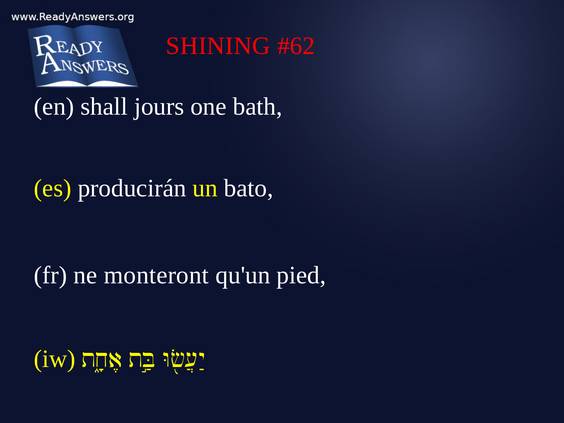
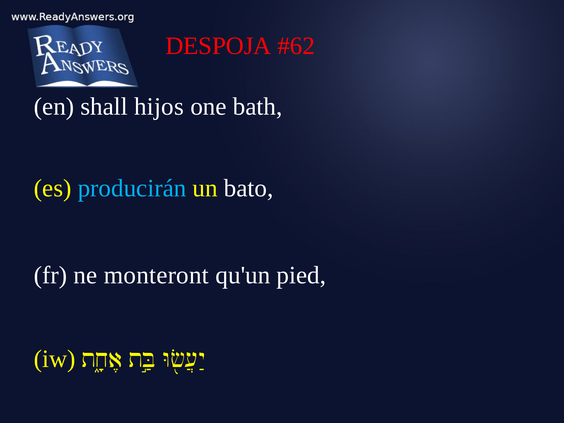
SHINING: SHINING -> DESPOJA (218, 46)
jours: jours -> hijos (159, 107)
producirán colour: white -> light blue (132, 188)
